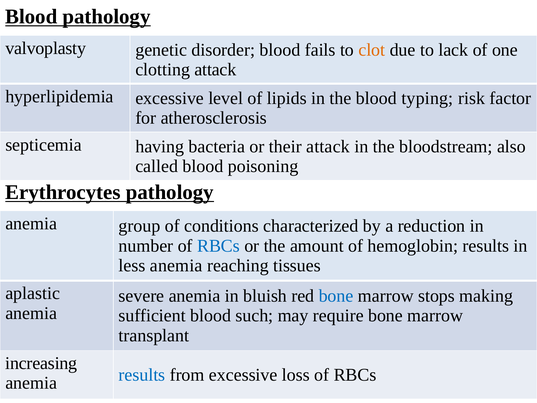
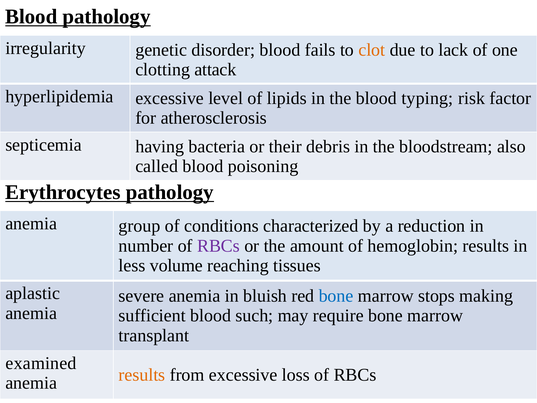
valvoplasty: valvoplasty -> irregularity (46, 48)
their attack: attack -> debris (328, 146)
RBCs colour: blue -> purple (218, 246)
less anemia: anemia -> volume (176, 265)
increasing: increasing -> examined (41, 363)
results colour: blue -> orange (142, 375)
